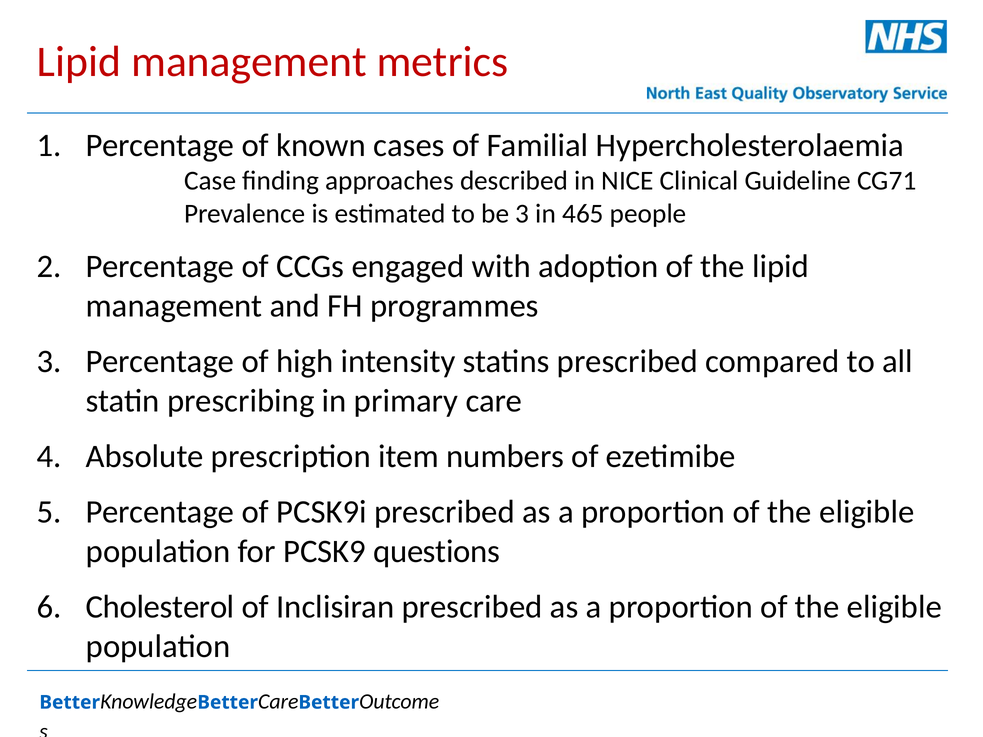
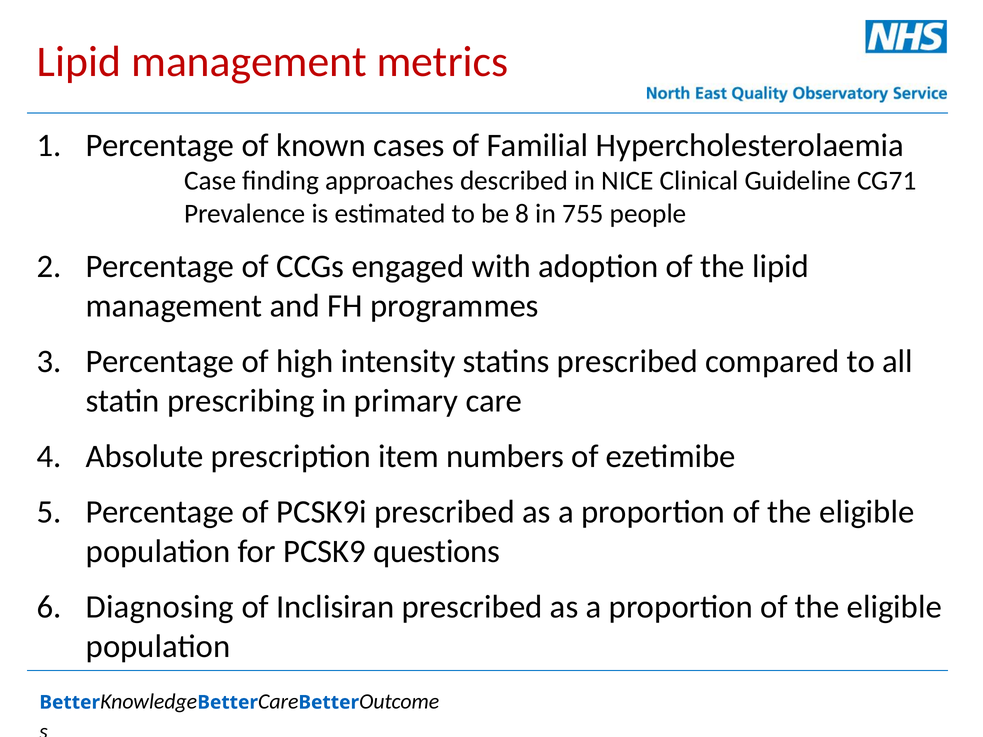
be 3: 3 -> 8 (522, 214)
465: 465 -> 755 (583, 214)
Cholesterol: Cholesterol -> Diagnosing (160, 607)
